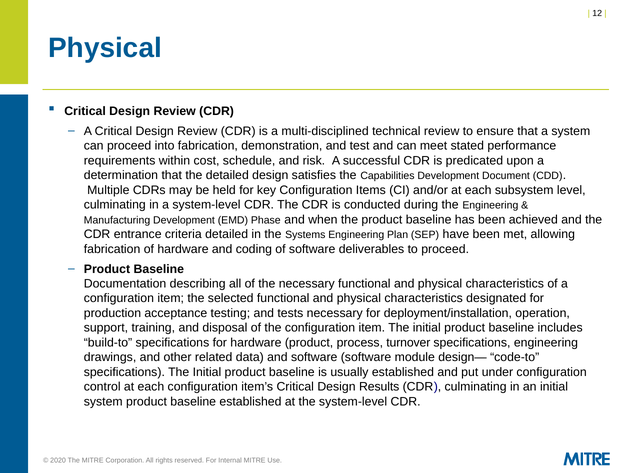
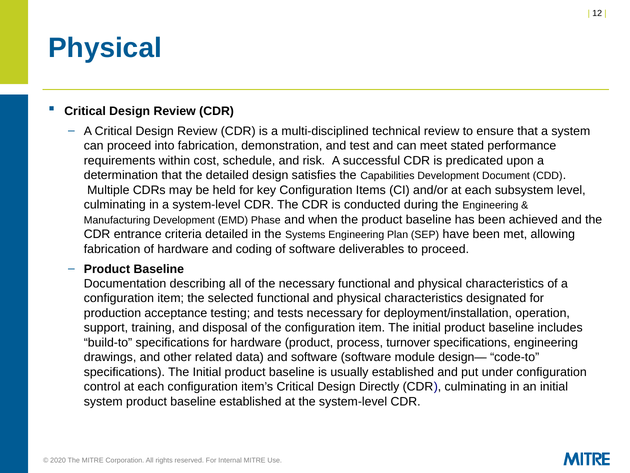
Results: Results -> Directly (379, 386)
